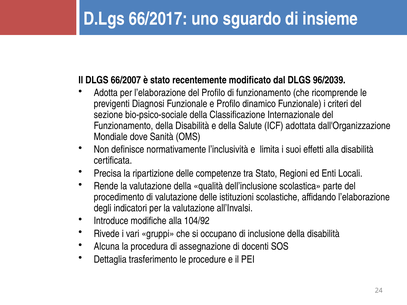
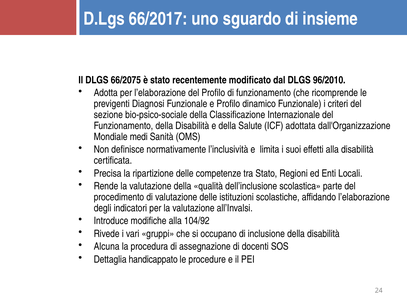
66/2007: 66/2007 -> 66/2075 (126, 80)
96/2039: 96/2039 -> 96/2010 (329, 80)
dove: dove -> medi (139, 137)
trasferimento: trasferimento -> handicappato (153, 260)
